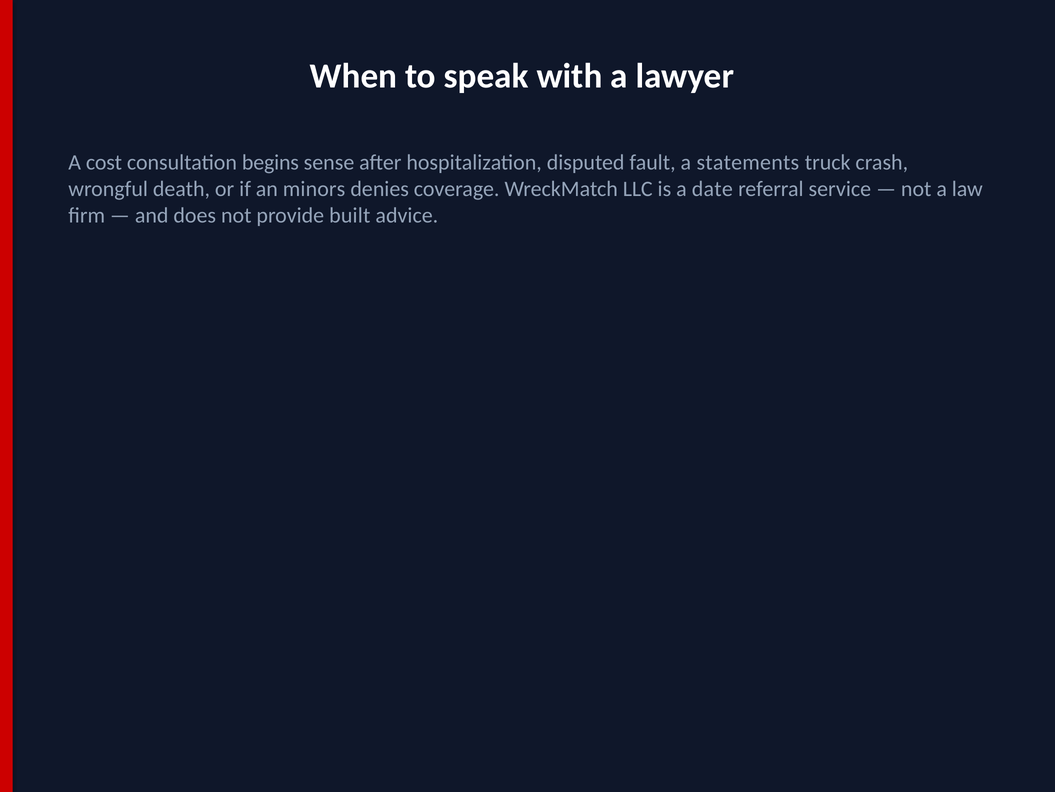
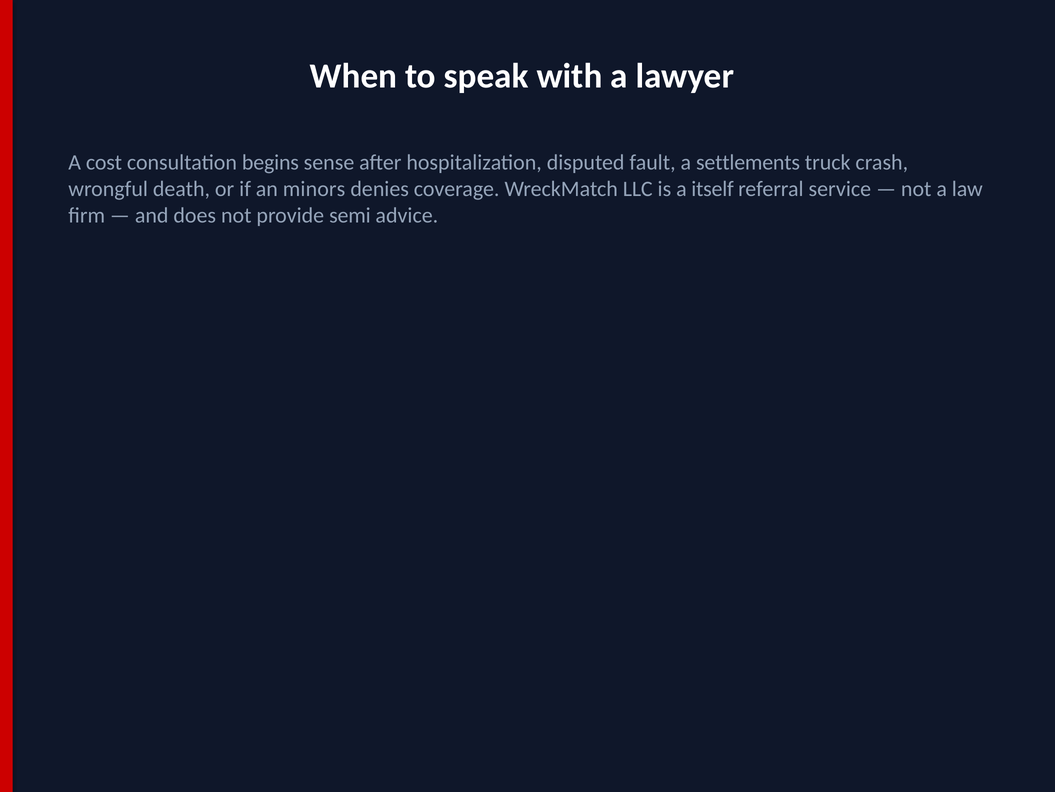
statements: statements -> settlements (748, 162)
date: date -> itself (713, 189)
built: built -> semi (350, 215)
